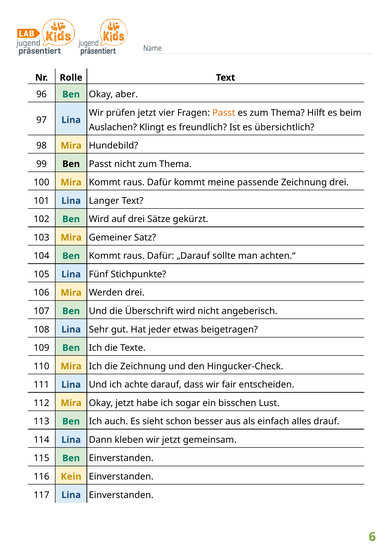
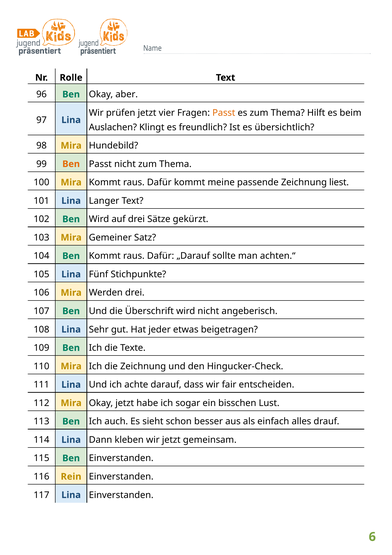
Ben colour: black -> orange (71, 164)
Zeichnung drei: drei -> liest (339, 182)
Kein: Kein -> Rein (71, 476)
